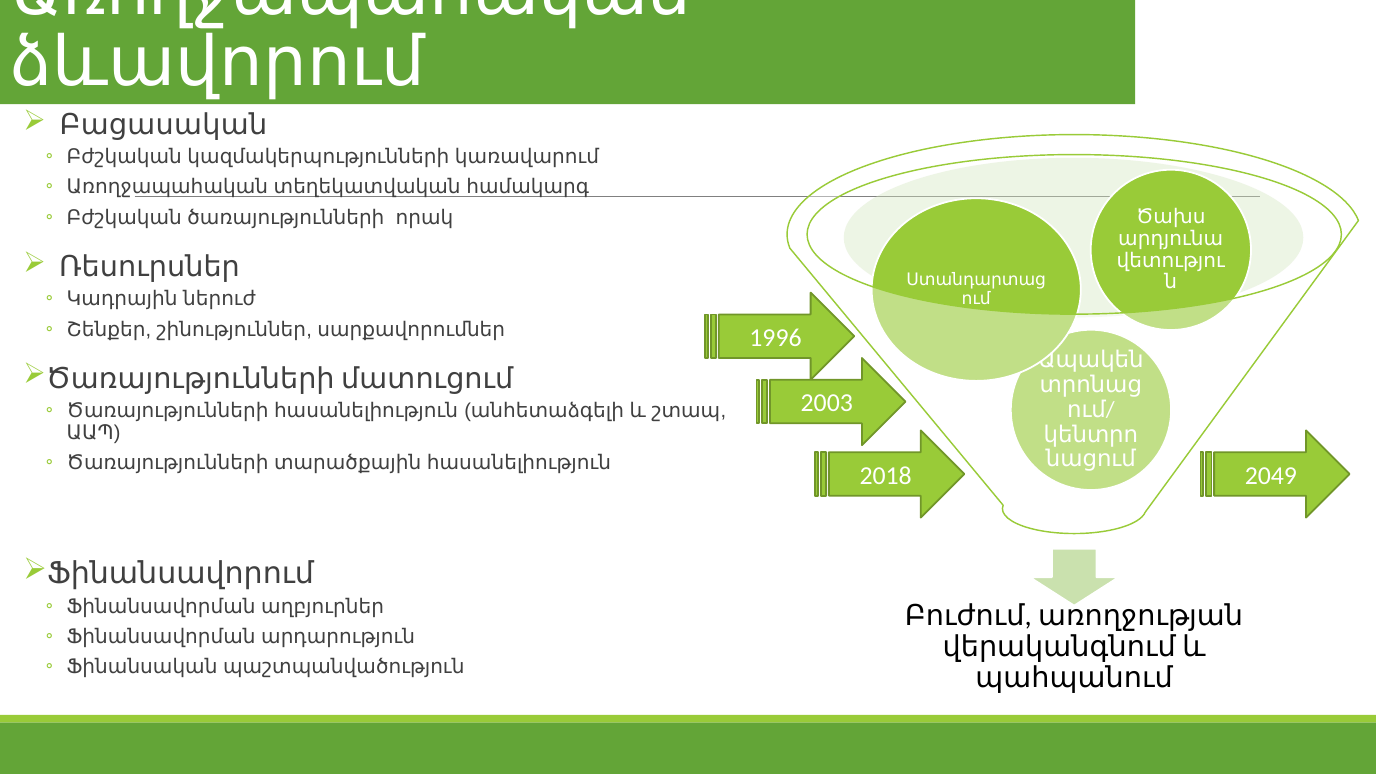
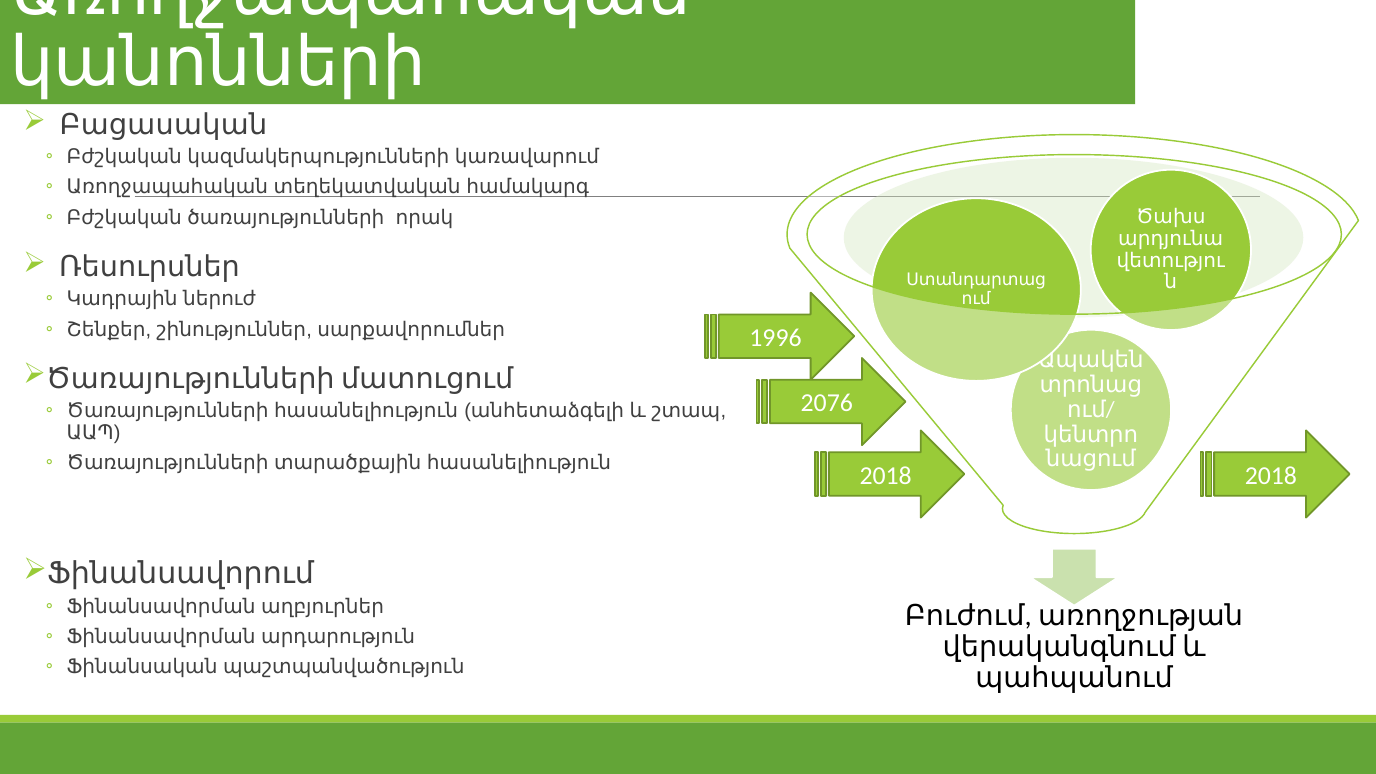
ձևավորում: ձևավորում -> կանոնների (218, 62)
2003: 2003 -> 2076 (827, 403)
2018 2049: 2049 -> 2018 (1271, 476)
